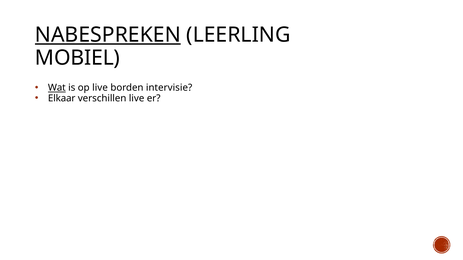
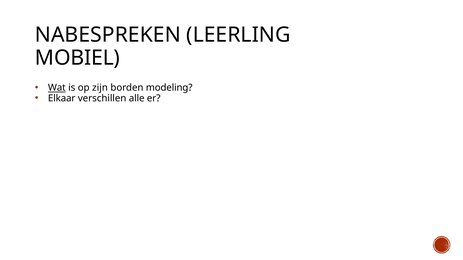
NABESPREKEN underline: present -> none (108, 35)
op live: live -> zijn (100, 88)
intervisie: intervisie -> modeling (169, 88)
verschillen live: live -> alle (137, 98)
